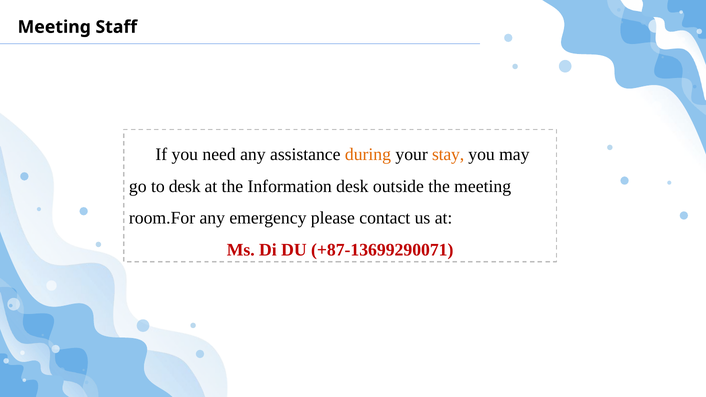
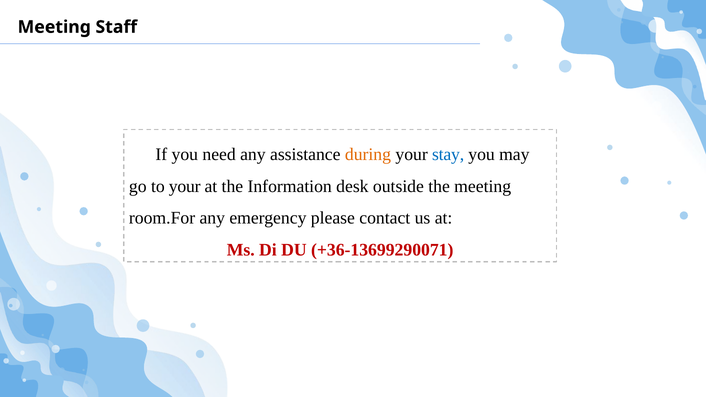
stay colour: orange -> blue (448, 155)
to desk: desk -> your (185, 186)
+87-13699290071: +87-13699290071 -> +36-13699290071 (382, 250)
